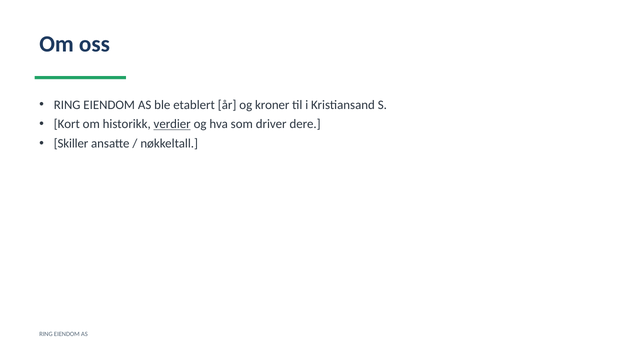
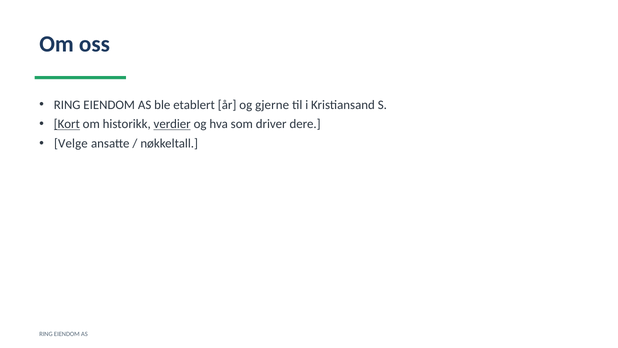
kroner: kroner -> gjerne (272, 105)
Kort underline: none -> present (67, 124)
Skiller: Skiller -> Velge (71, 143)
